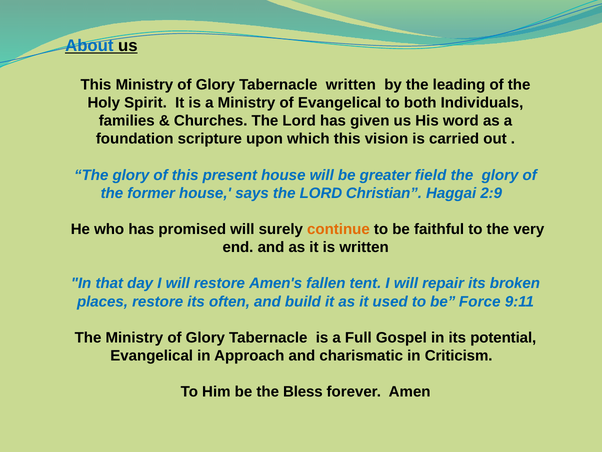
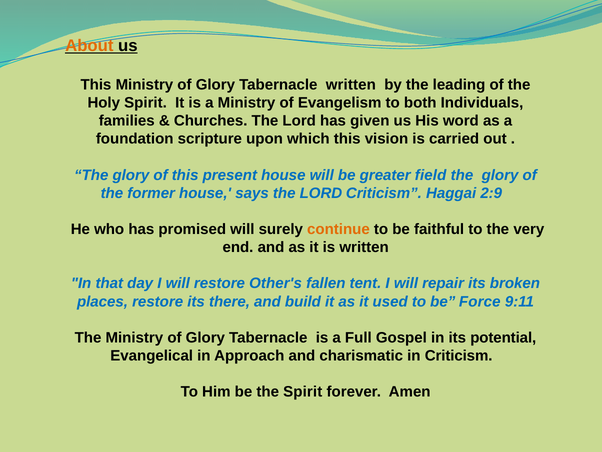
About colour: blue -> orange (89, 46)
of Evangelical: Evangelical -> Evangelism (340, 103)
LORD Christian: Christian -> Criticism (384, 193)
Amen's: Amen's -> Other's (276, 283)
often: often -> there (229, 301)
the Bless: Bless -> Spirit (303, 392)
